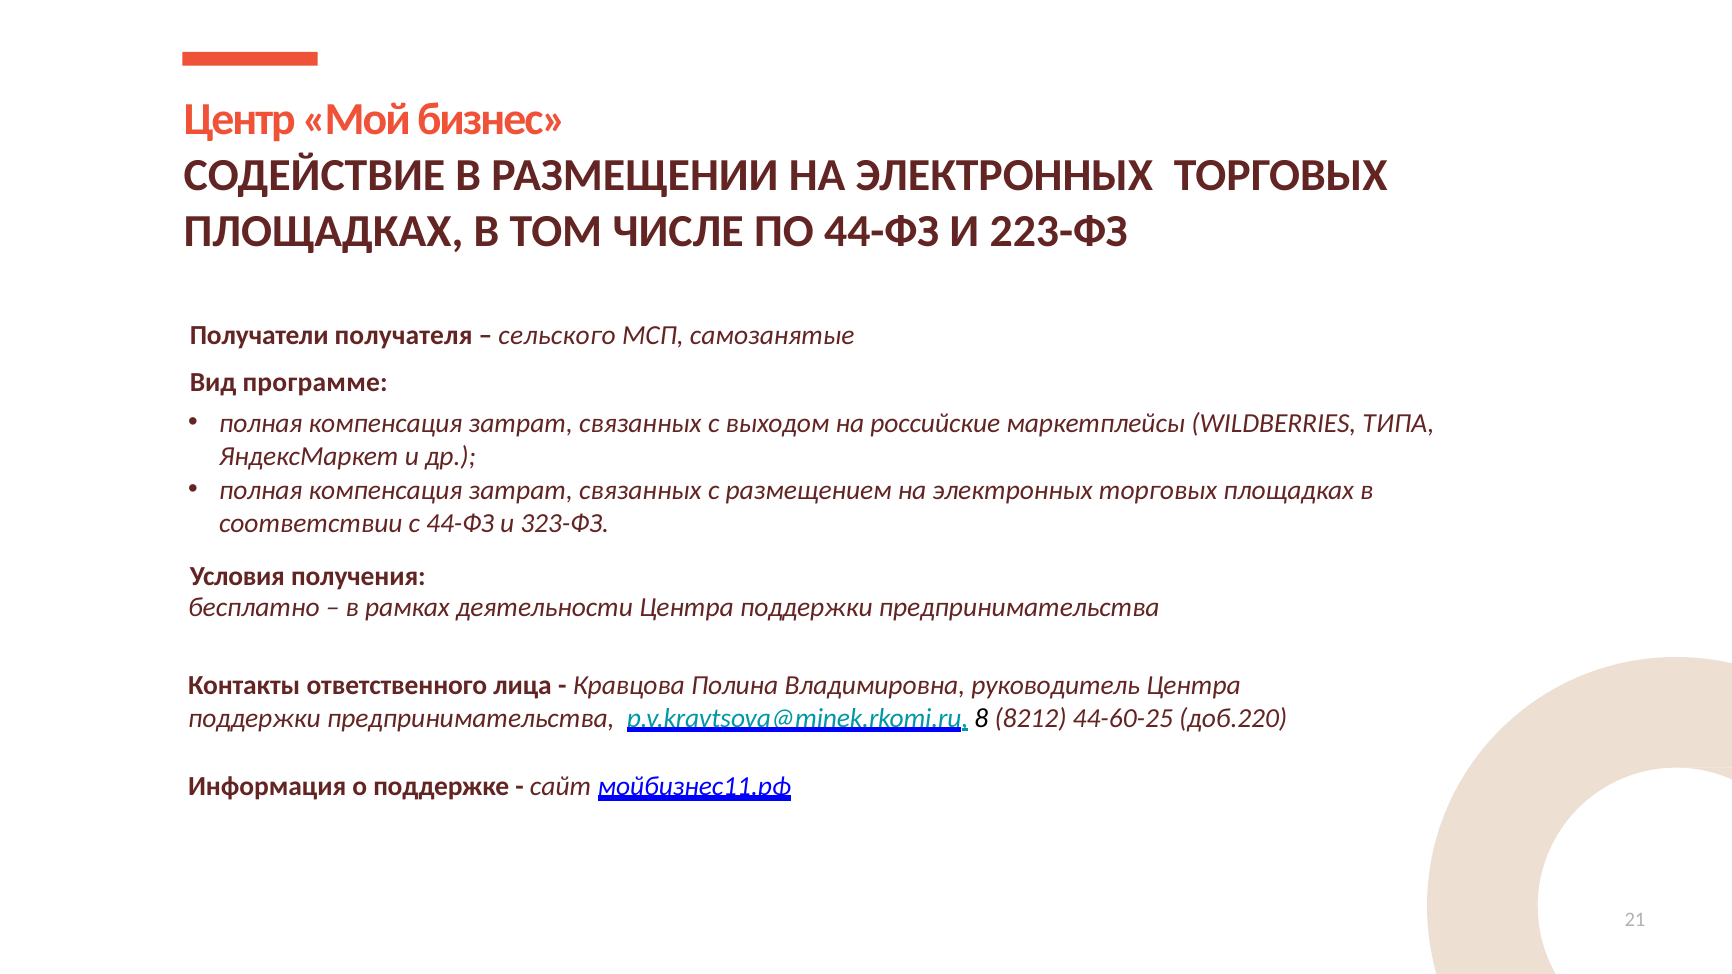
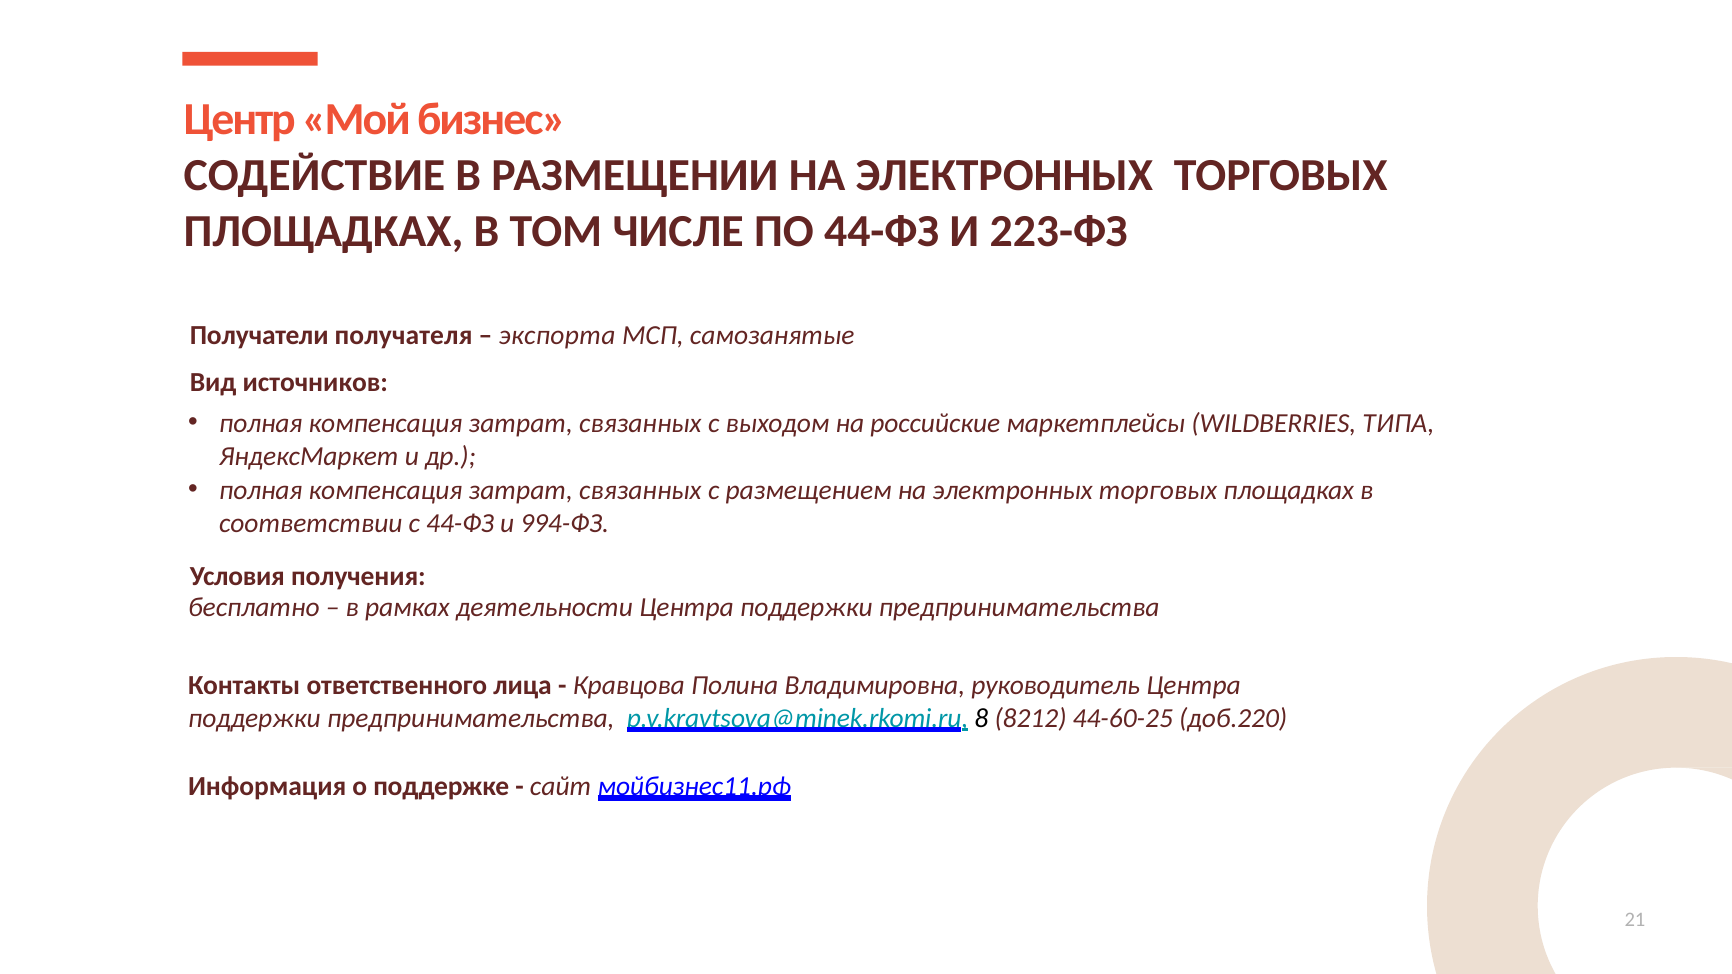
сельского: сельского -> экспорта (557, 336)
программе: программе -> источников (315, 383)
323-ФЗ: 323-ФЗ -> 994-ФЗ (565, 523)
